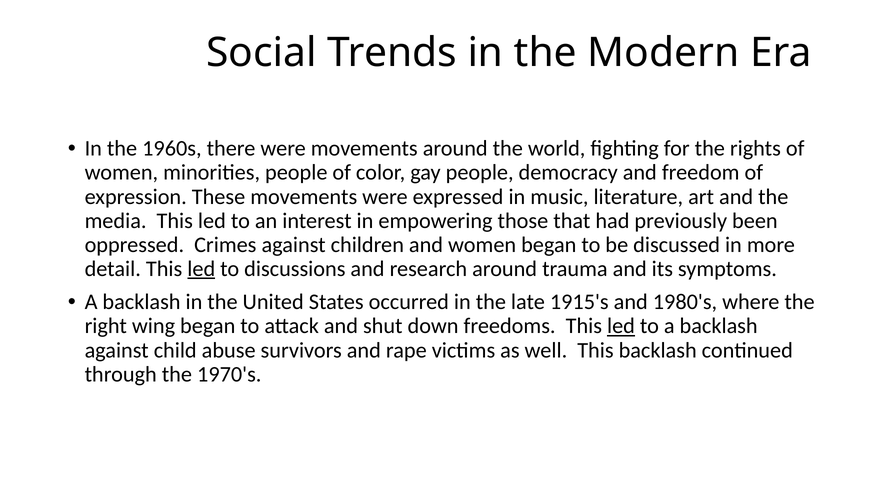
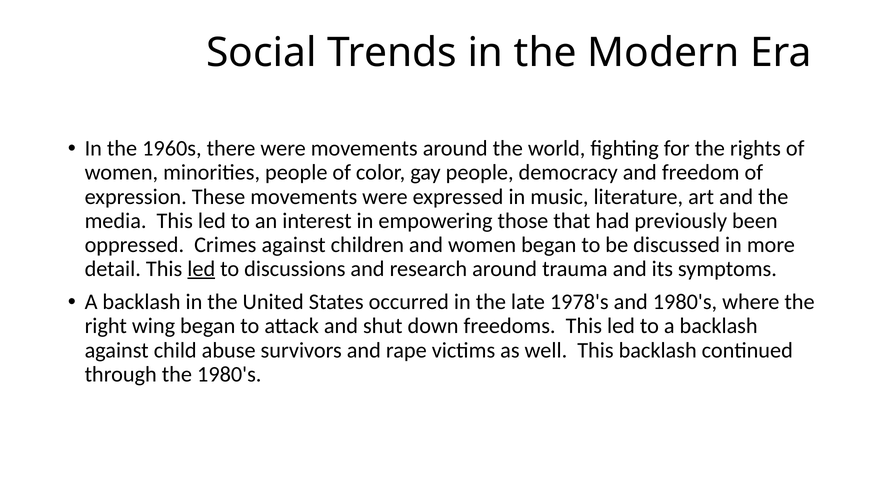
1915's: 1915's -> 1978's (579, 302)
led underline: present -> none (621, 326)
the 1970's: 1970's -> 1980's (229, 374)
